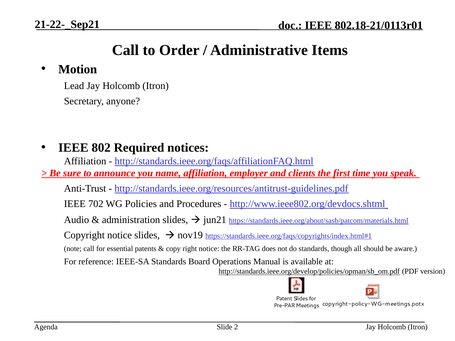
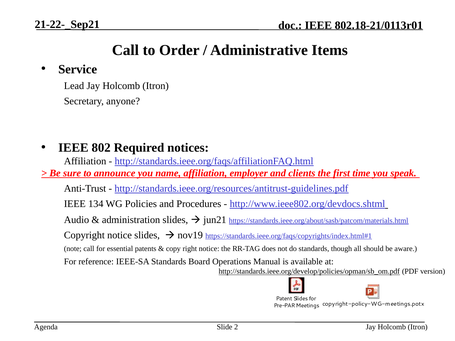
Motion: Motion -> Service (78, 69)
702: 702 -> 134 (96, 204)
